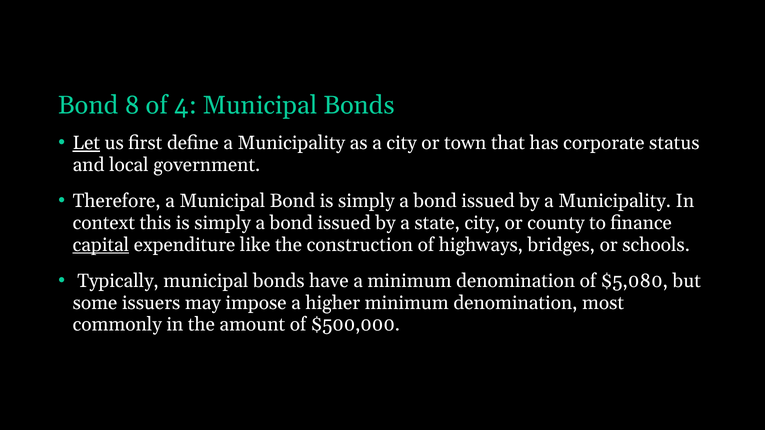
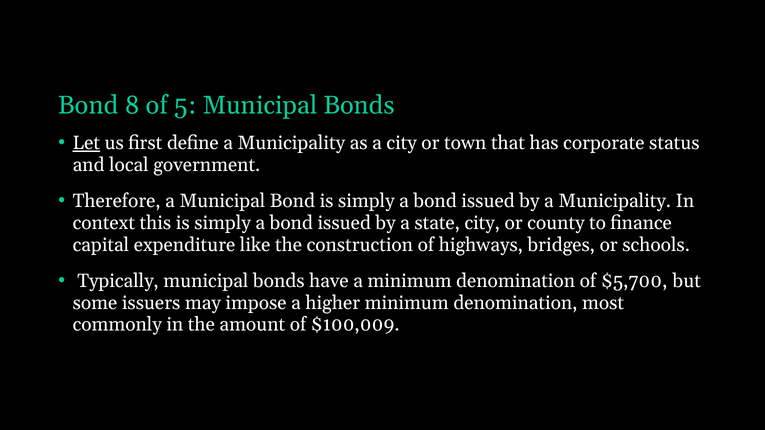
4: 4 -> 5 (185, 106)
capital underline: present -> none (101, 245)
$5,080: $5,080 -> $5,700 (634, 281)
$500,000: $500,000 -> $100,009 (355, 325)
